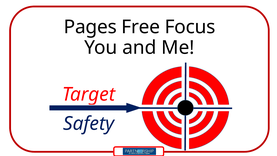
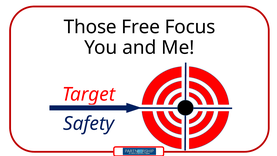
Pages: Pages -> Those (90, 27)
